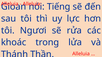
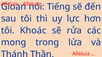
Ngươi: Ngươi -> Khoác (33, 31)
khoác: khoác -> mong (14, 43)
